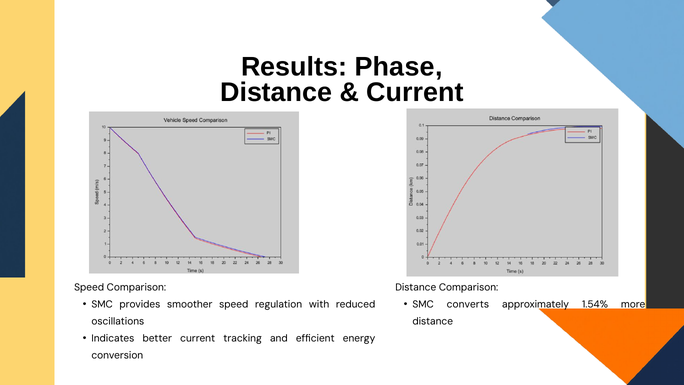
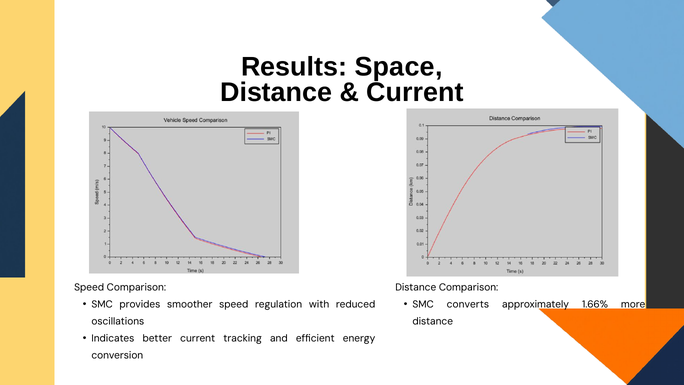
Phase: Phase -> Space (399, 67)
1.54%: 1.54% -> 1.66% (595, 304)
